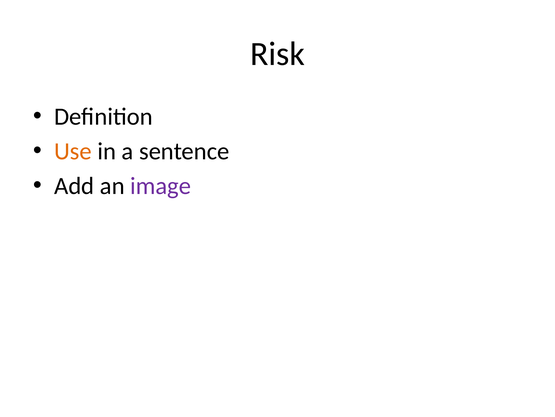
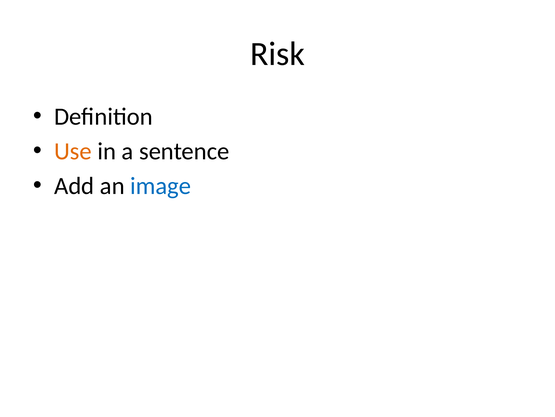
image colour: purple -> blue (161, 186)
